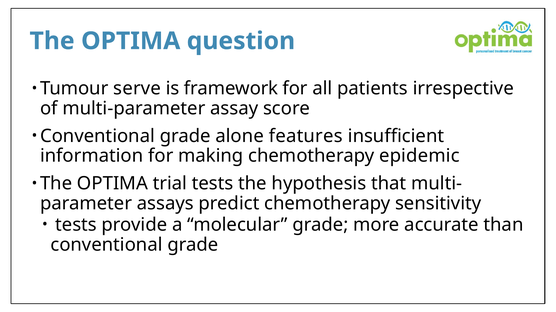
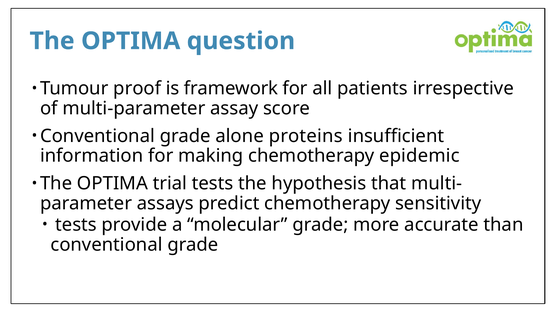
serve: serve -> proof (137, 89)
features: features -> proteins (306, 136)
